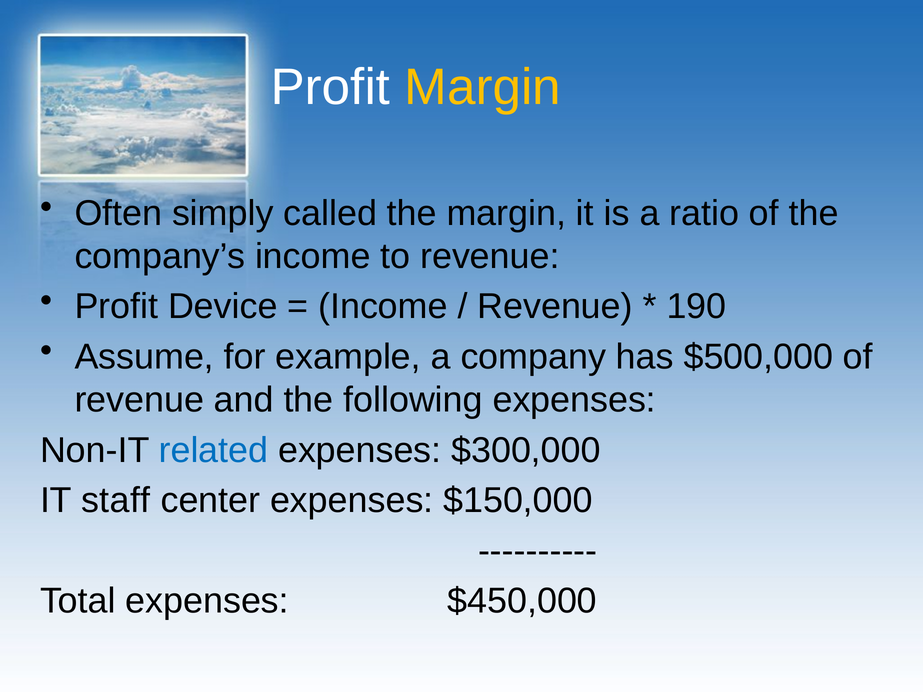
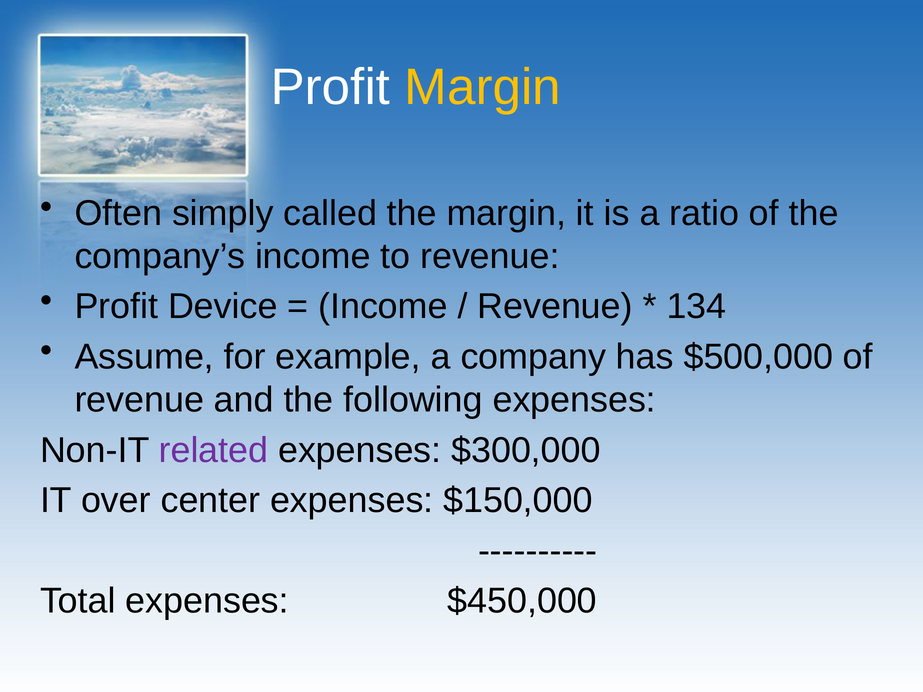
190: 190 -> 134 (696, 307)
related colour: blue -> purple (213, 450)
staff: staff -> over (116, 501)
